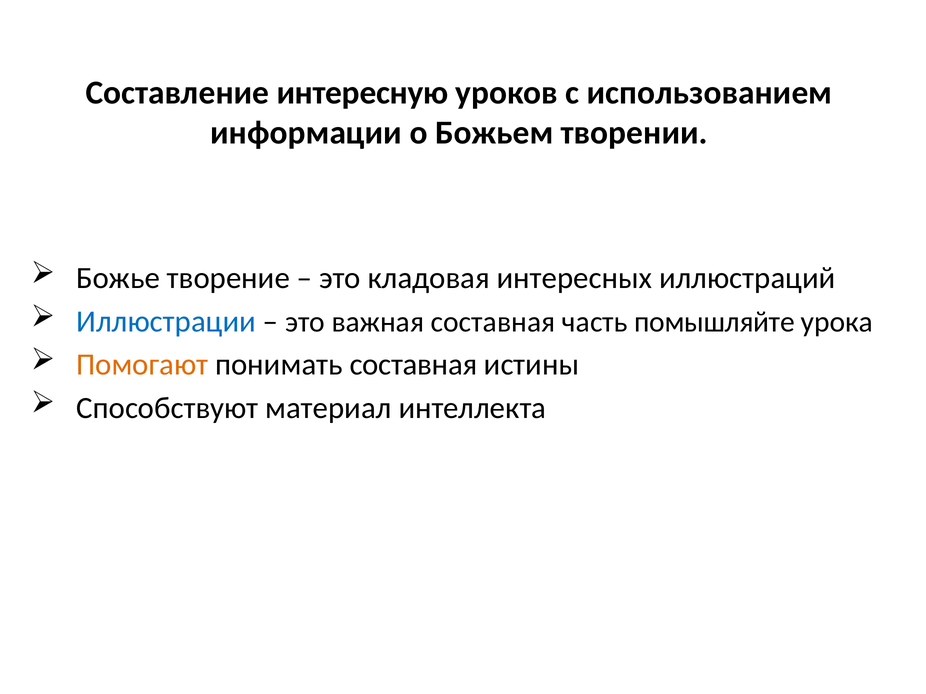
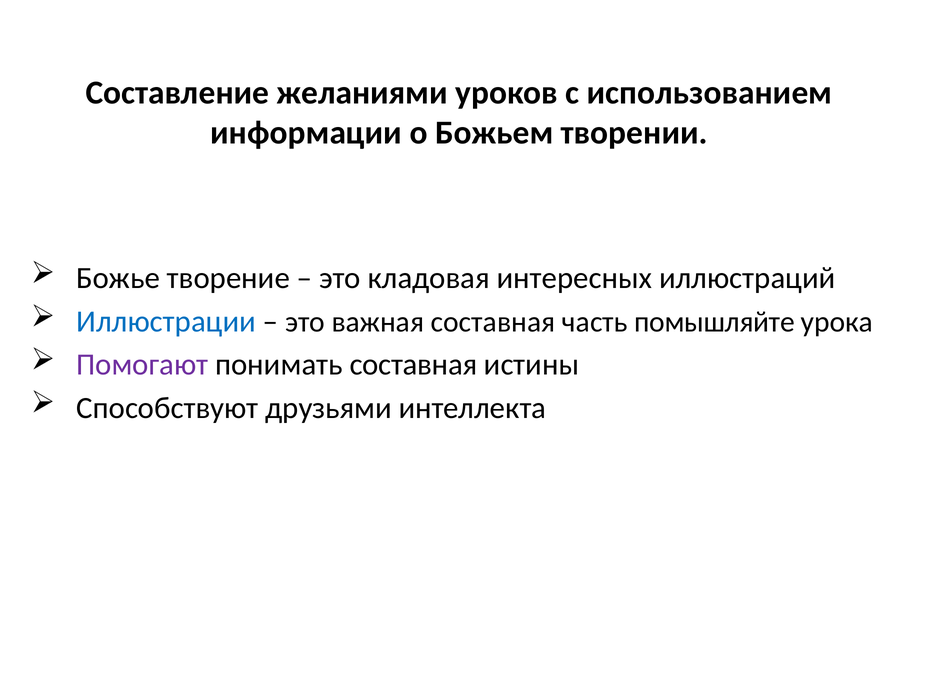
интересную: интересную -> желаниями (362, 93)
Помогают colour: orange -> purple (142, 365)
материал: материал -> друзьями (329, 408)
